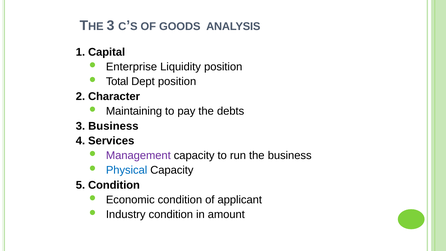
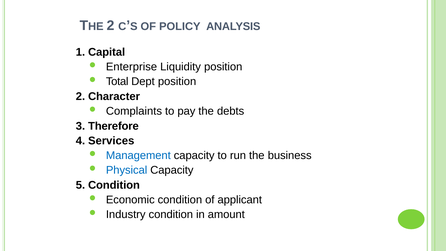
3: 3 -> 2 (111, 26)
GOODS: GOODS -> POLICY (180, 27)
Maintaining: Maintaining -> Complaints (134, 111)
Business: Business -> Therefore (113, 126)
Management colour: purple -> blue (138, 155)
